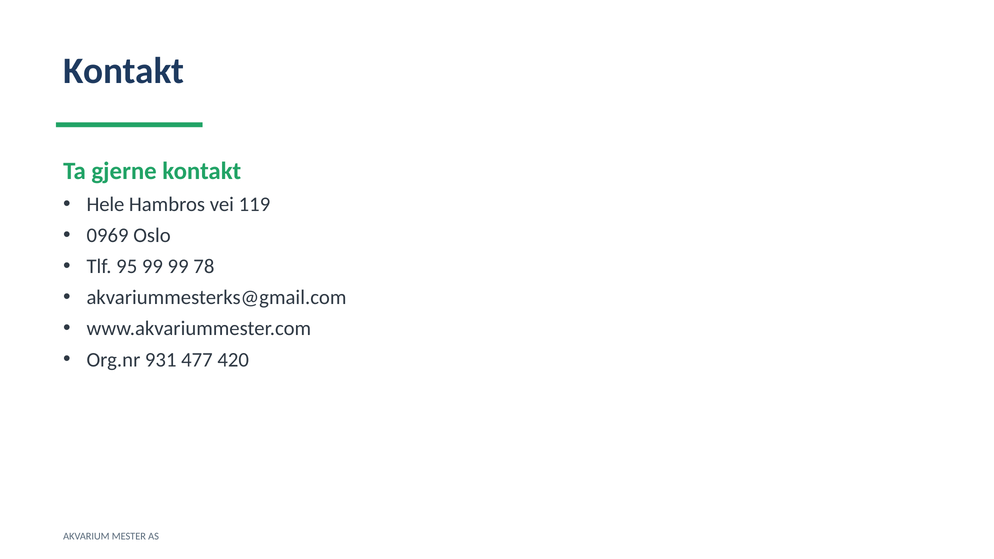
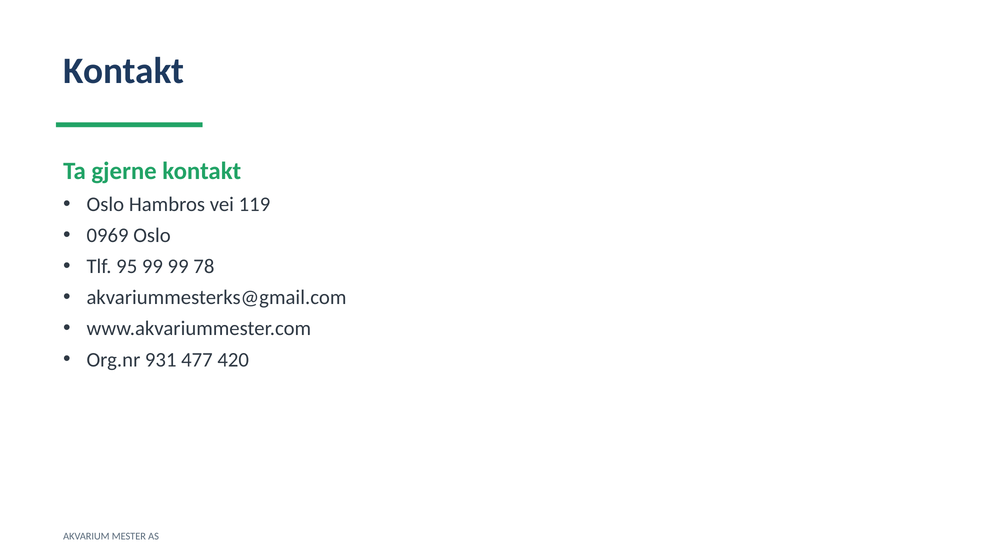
Hele: Hele -> Oslo (105, 204)
